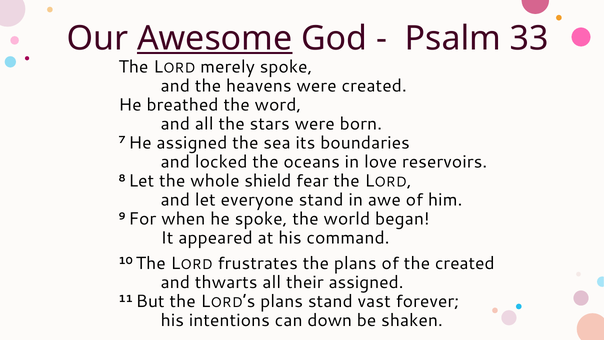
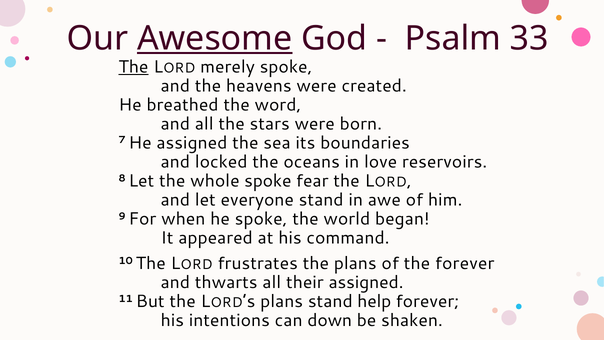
The underline: none -> present (133, 67)
whole shield: shield -> spoke (268, 181)
the created: created -> forever (465, 263)
vast: vast -> help (374, 301)
